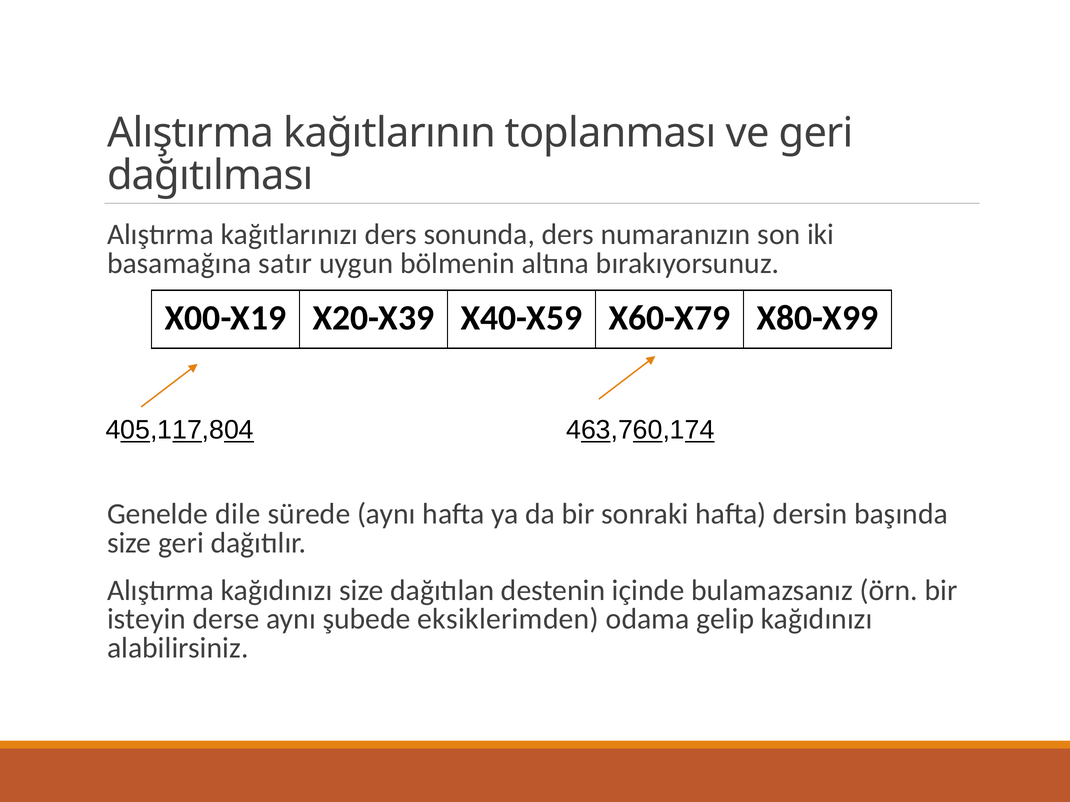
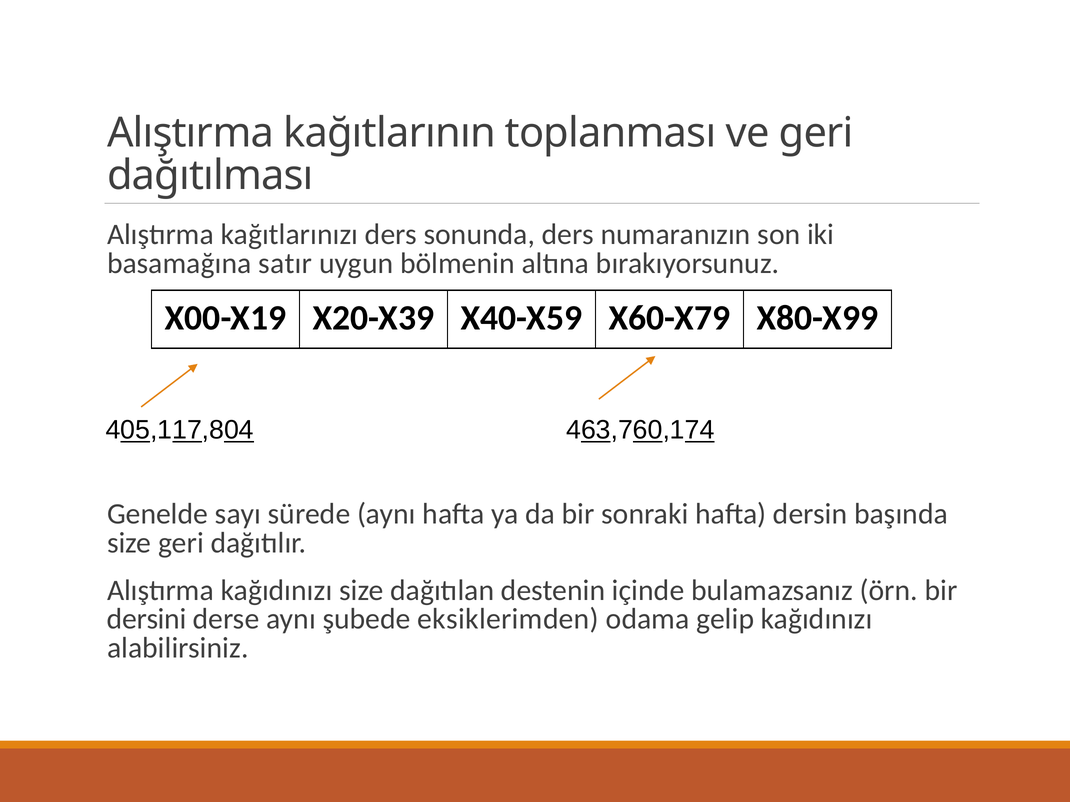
dile: dile -> sayı (238, 514)
isteyin: isteyin -> dersini (147, 620)
